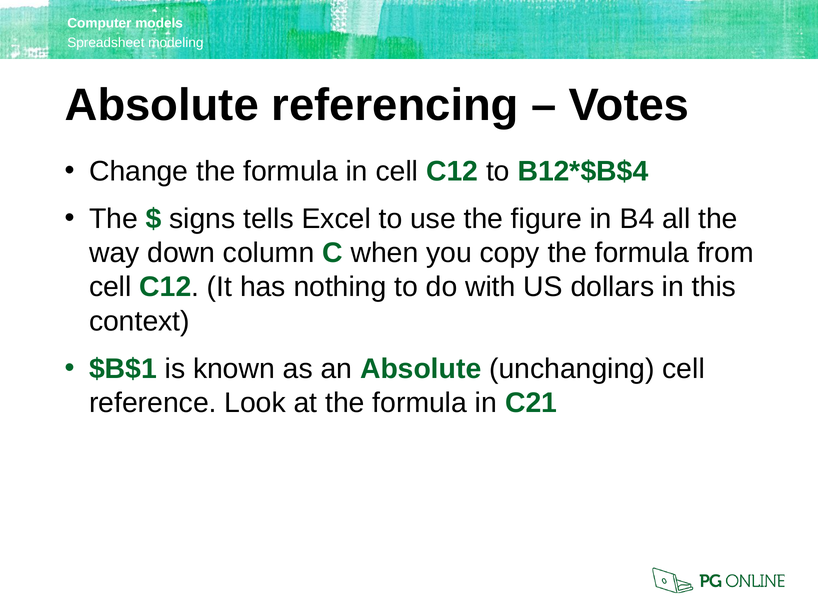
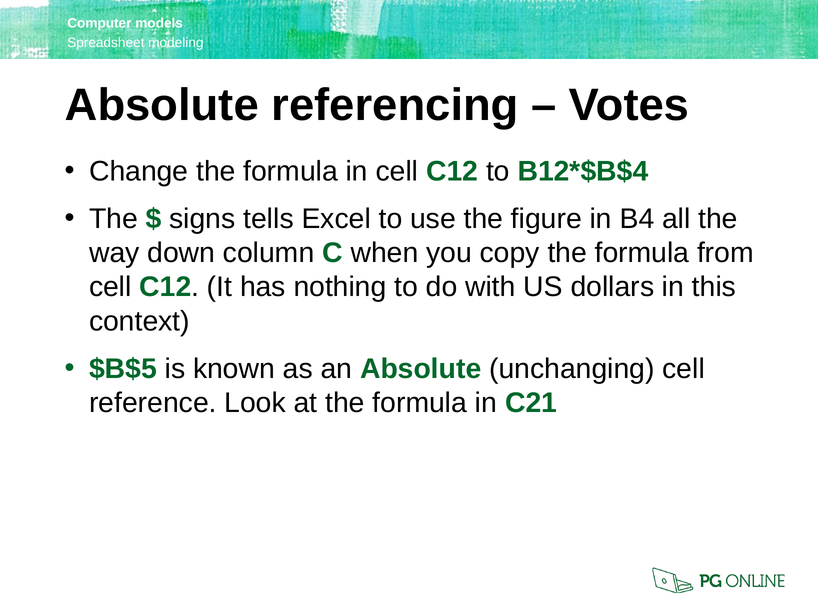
$B$1: $B$1 -> $B$5 (123, 369)
